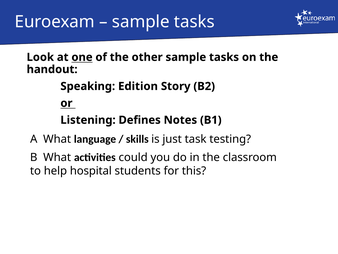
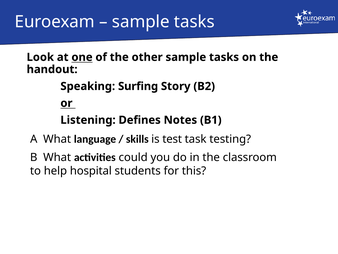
Edition: Edition -> Surfing (138, 86)
just: just -> test (172, 139)
